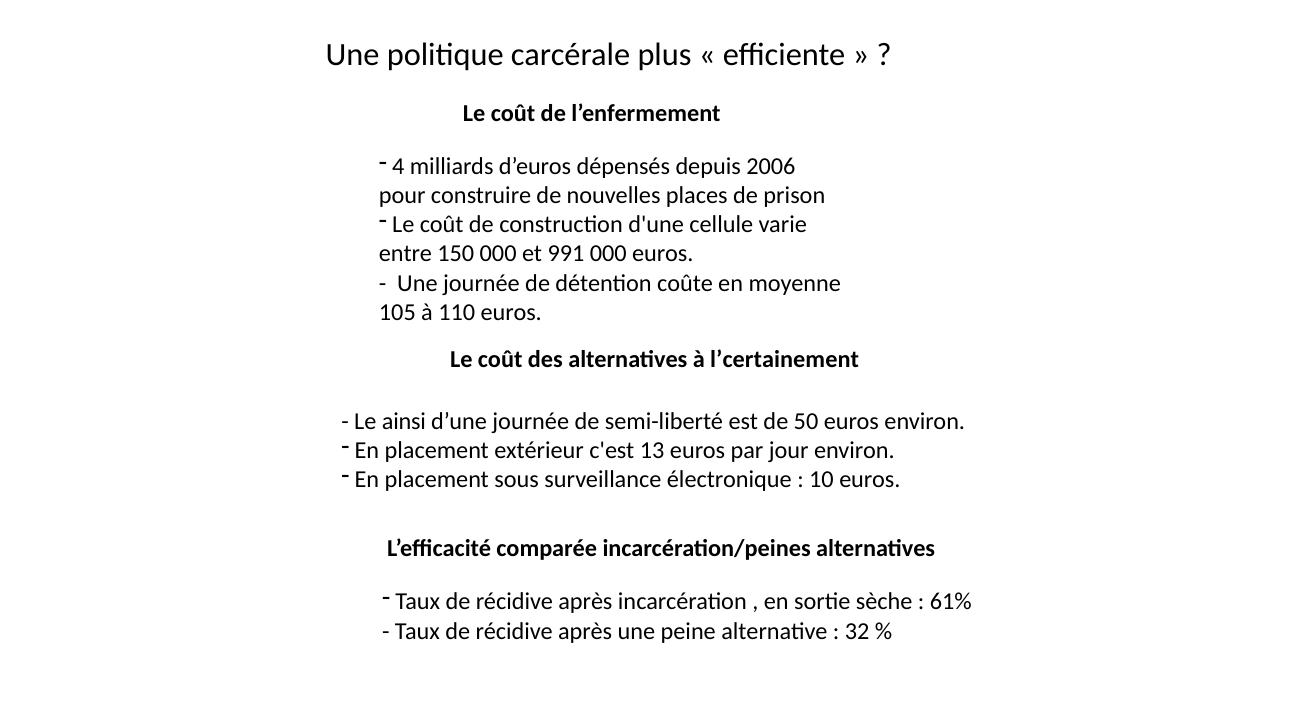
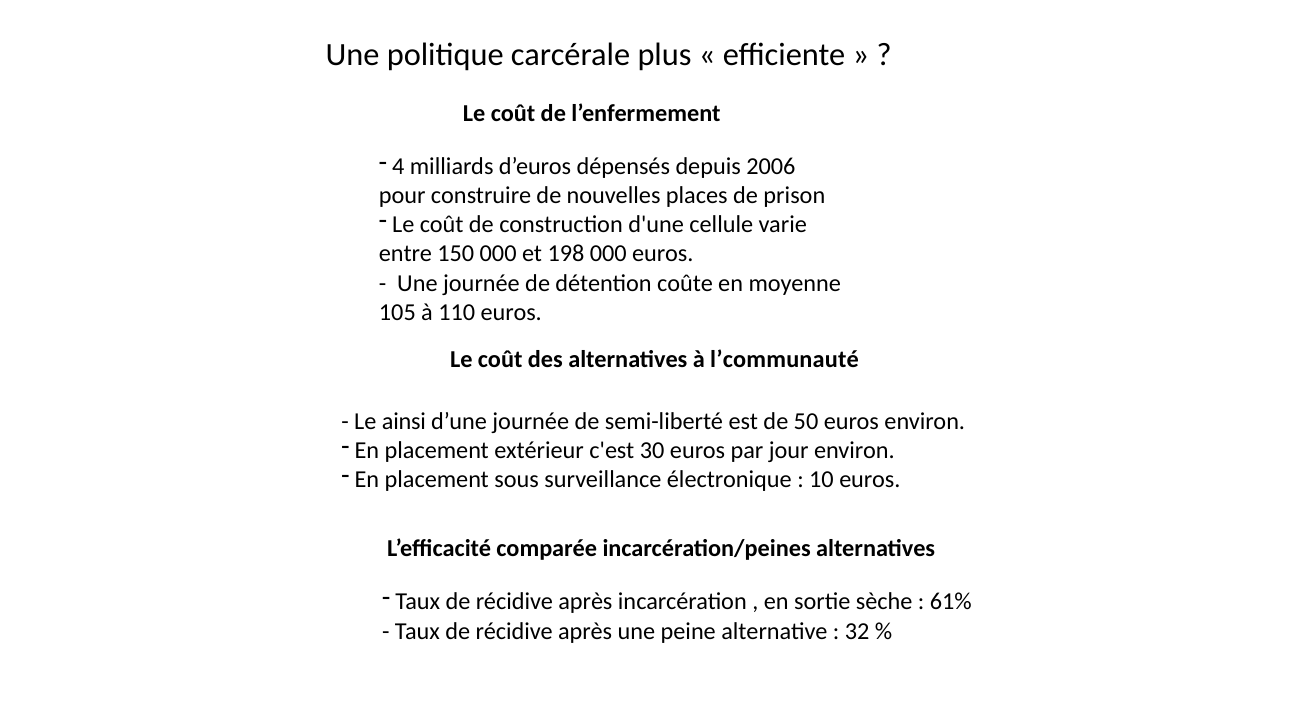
991: 991 -> 198 (566, 254)
l’certainement: l’certainement -> l’communauté (785, 360)
13: 13 -> 30 (652, 451)
